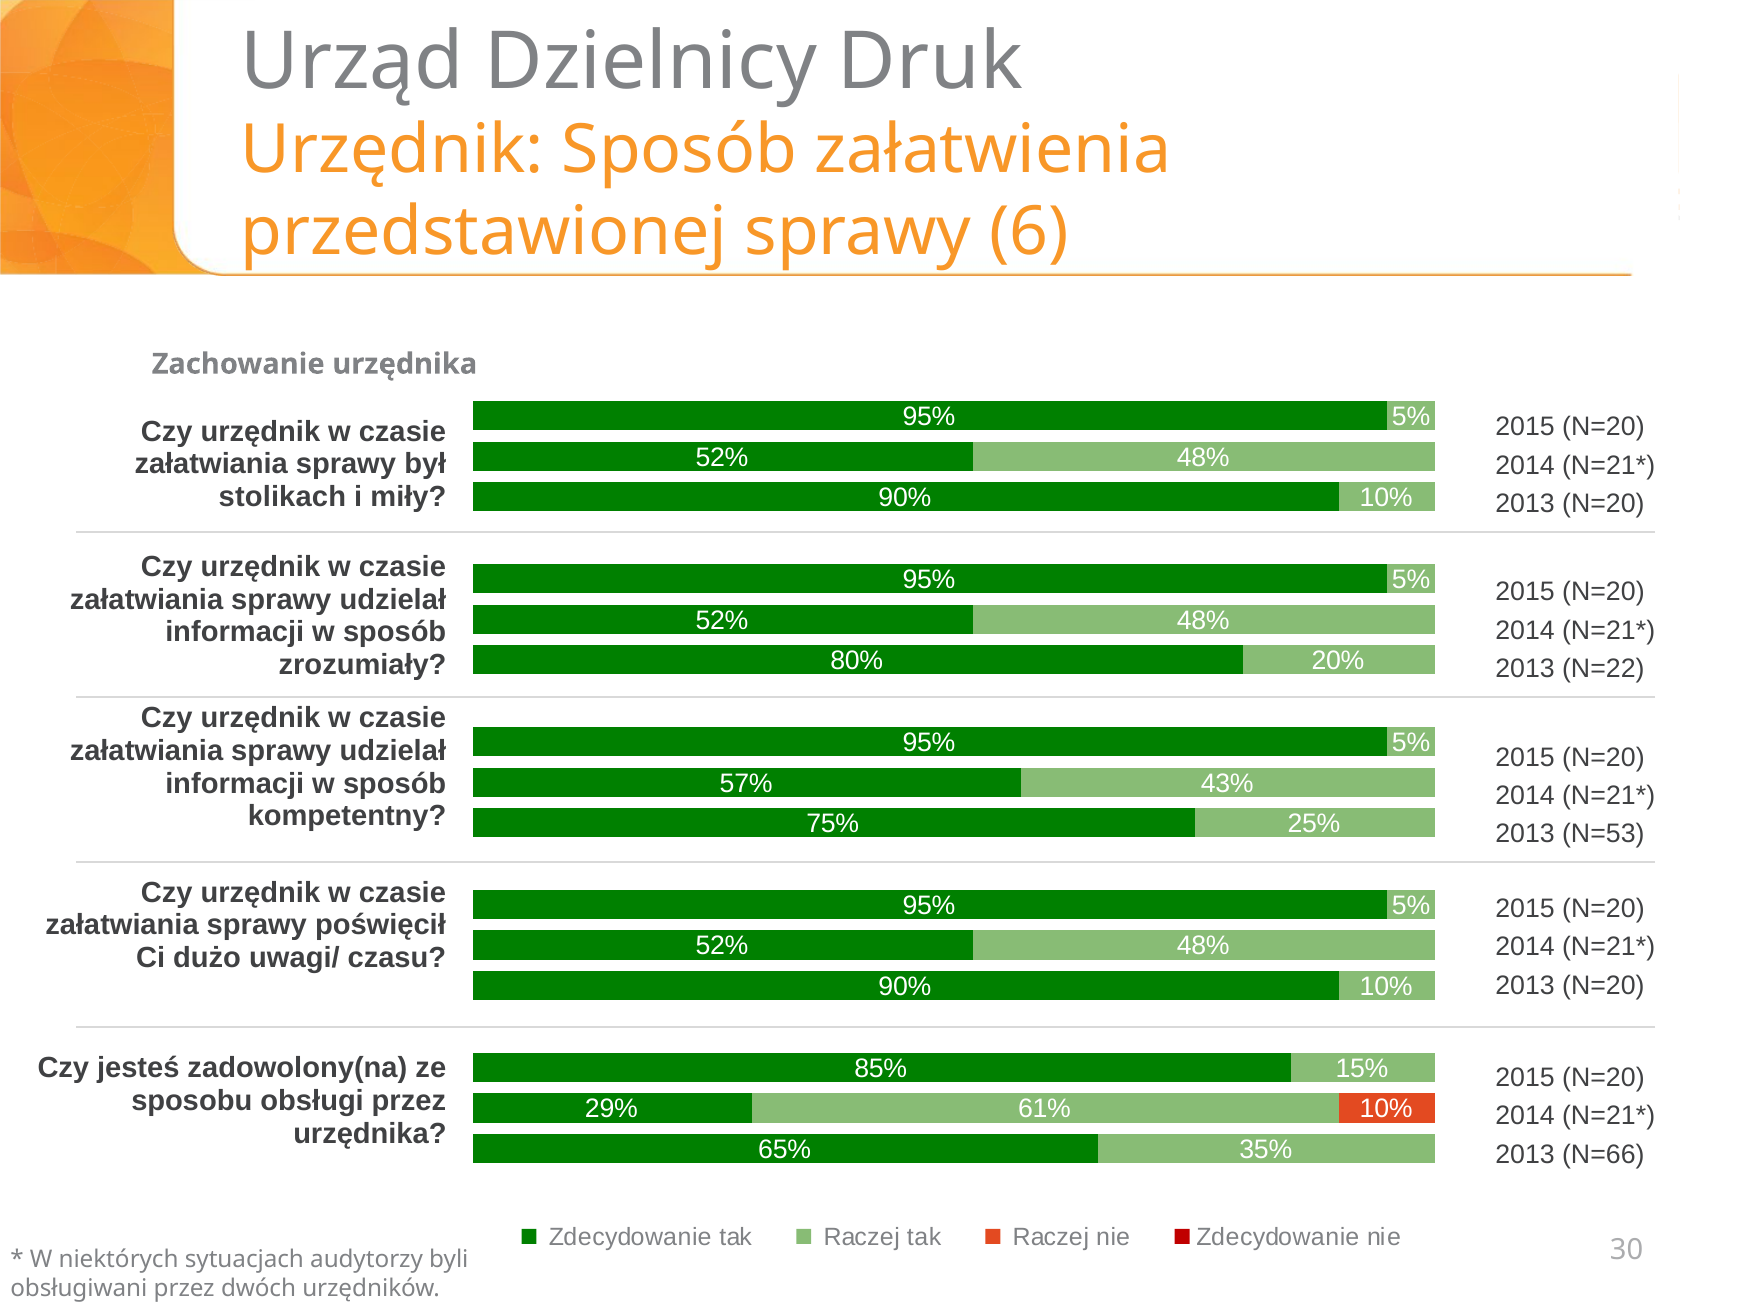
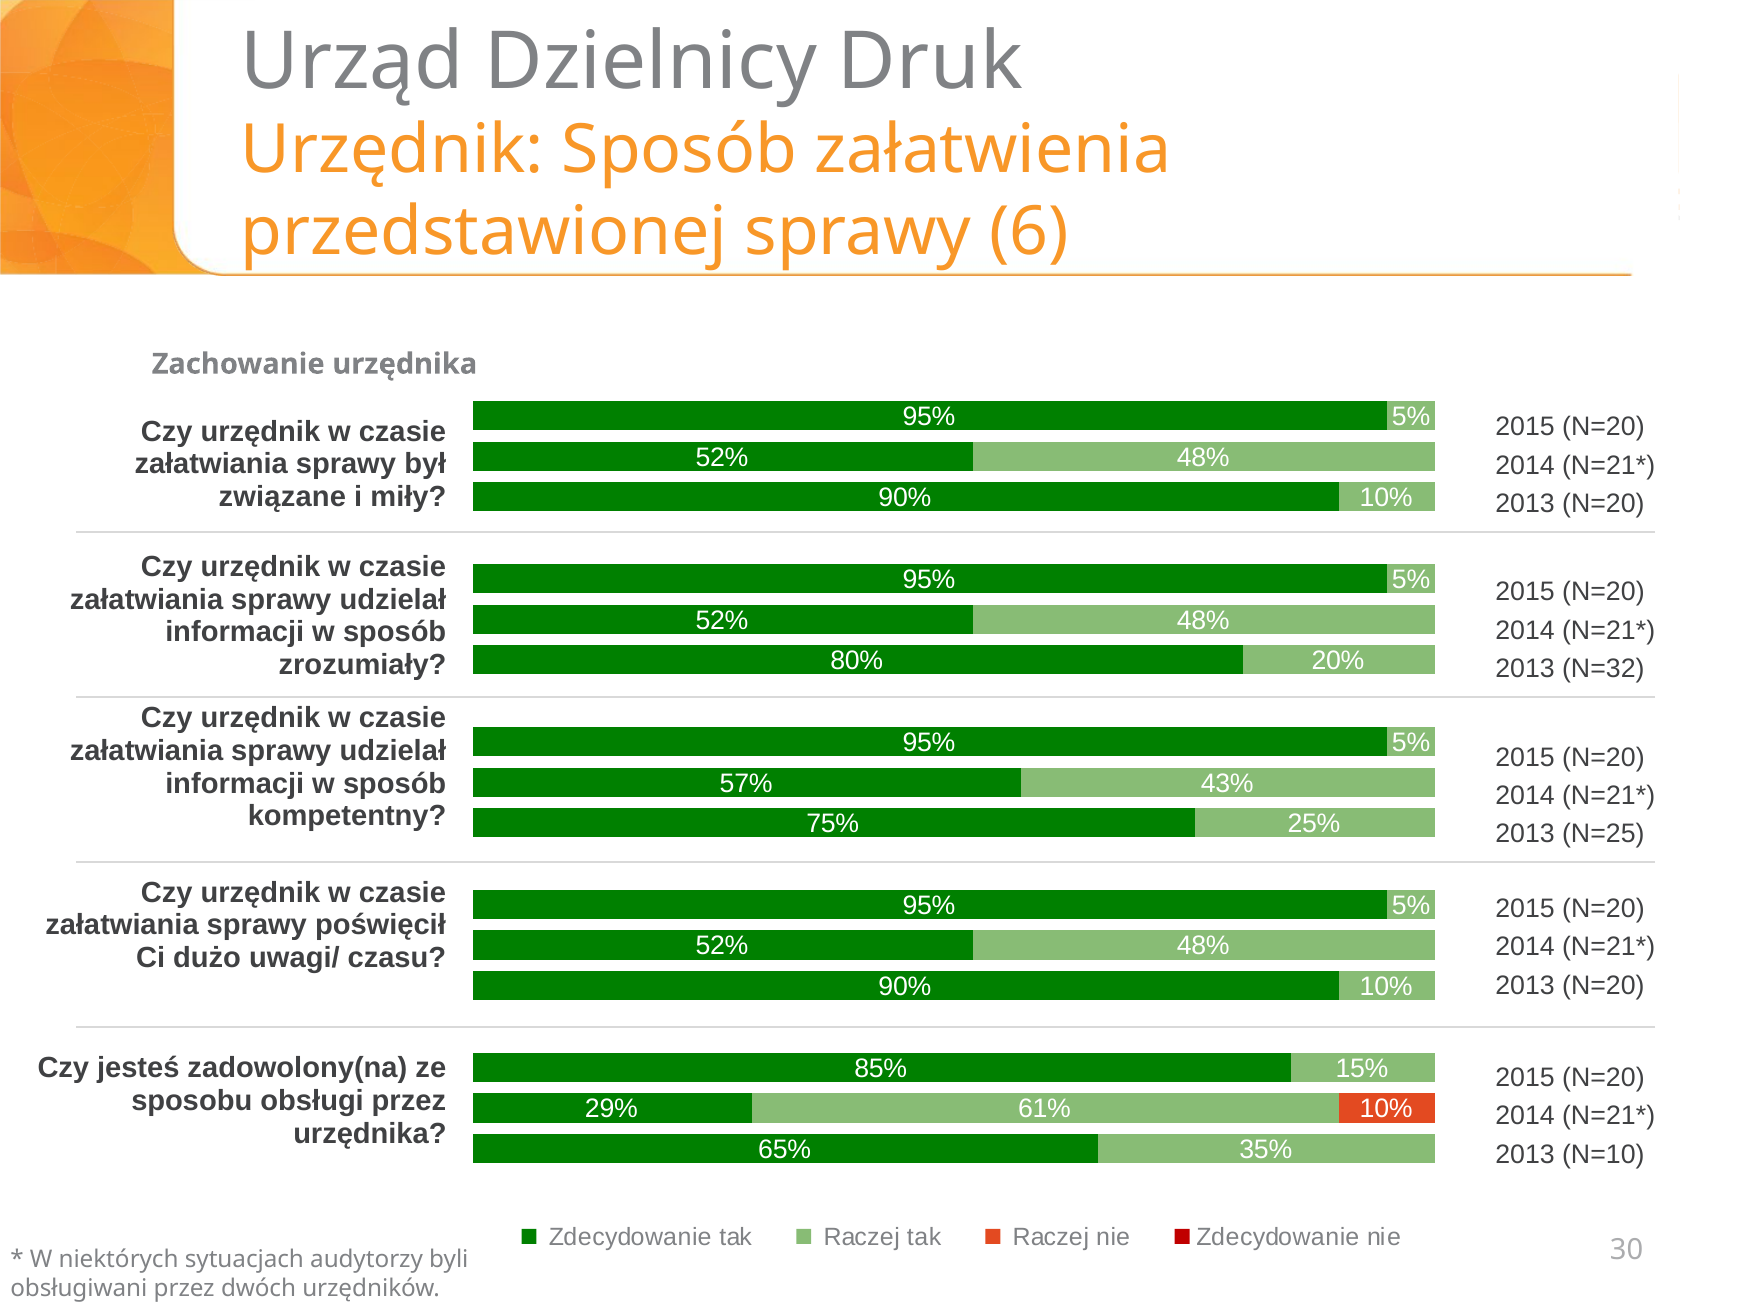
stolikach: stolikach -> związane (282, 497)
N=22: N=22 -> N=32 (1603, 669)
N=53: N=53 -> N=25 (1603, 834)
N=66: N=66 -> N=10 (1603, 1154)
